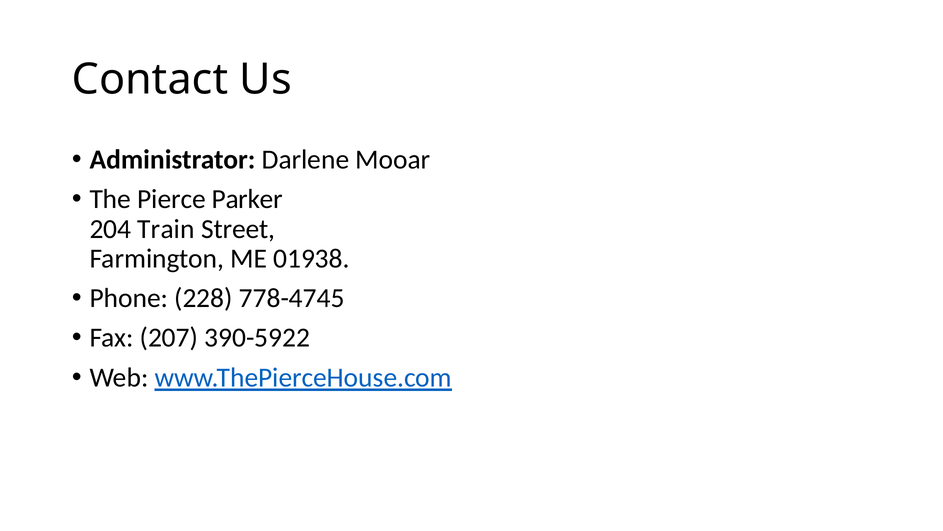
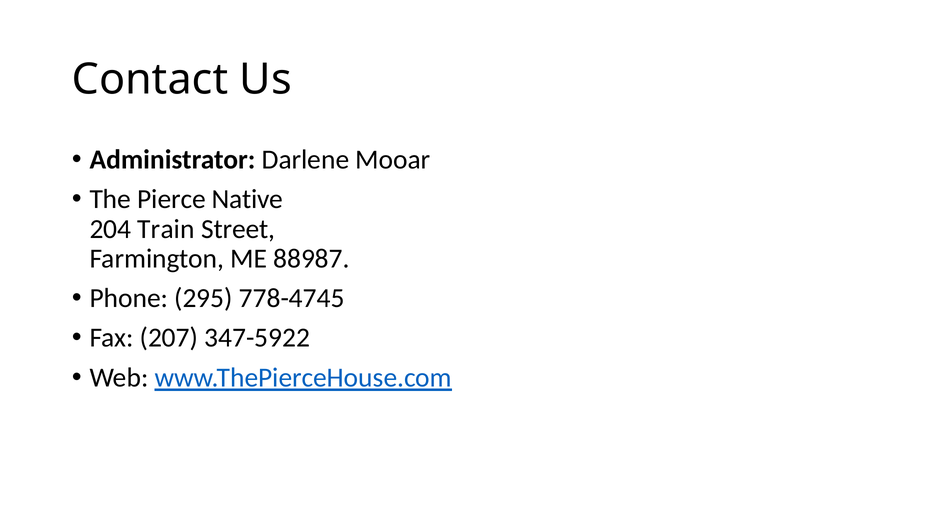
Parker: Parker -> Native (247, 199)
01938: 01938 -> 88987 (311, 258)
228: 228 -> 295 (203, 298)
390-5922: 390-5922 -> 347-5922 (257, 337)
